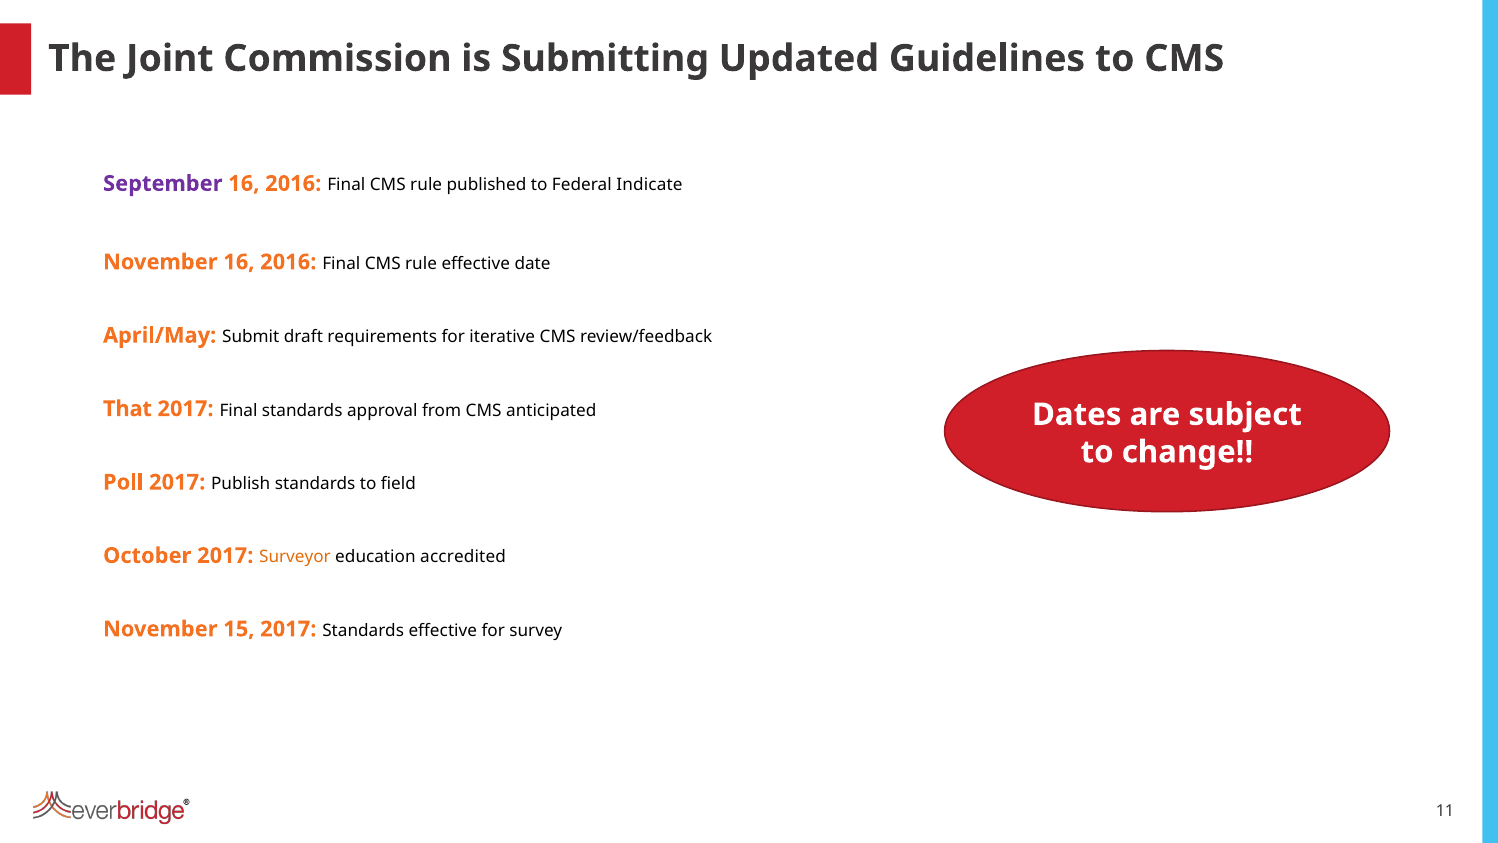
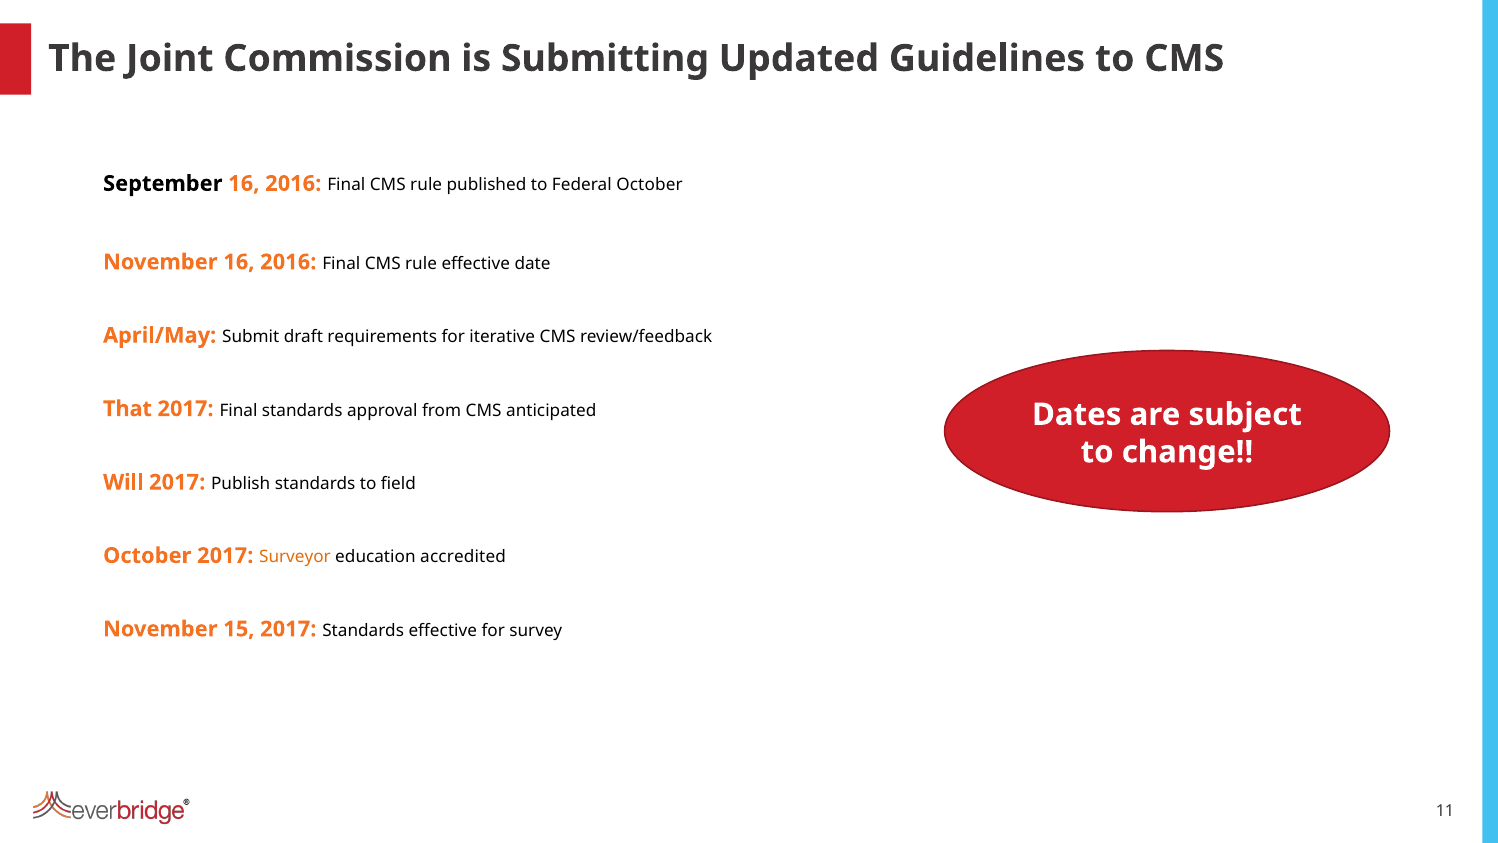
September colour: purple -> black (163, 184)
Federal Indicate: Indicate -> October (650, 185)
Poll: Poll -> Will (123, 482)
